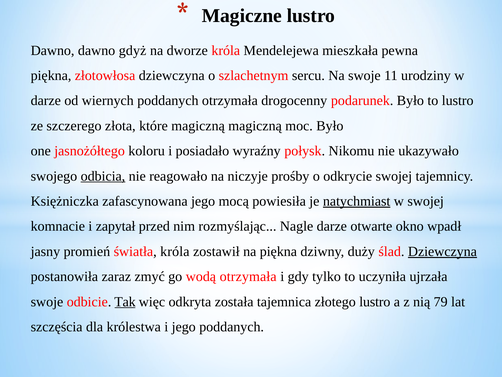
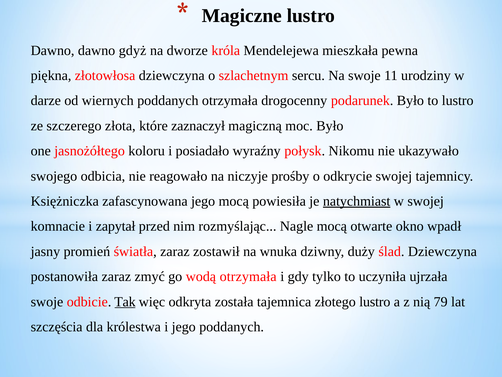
które magiczną: magiczną -> zaznaczył (198, 126)
odbicia underline: present -> none (103, 176)
Nagle darze: darze -> mocą (332, 226)
światła króla: króla -> zaraz (175, 251)
na piękna: piękna -> wnuka (278, 251)
Dziewczyna underline: present -> none (442, 251)
